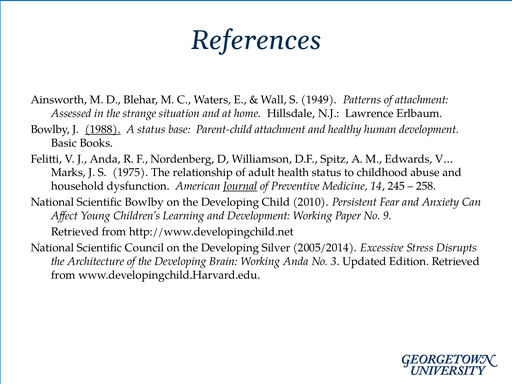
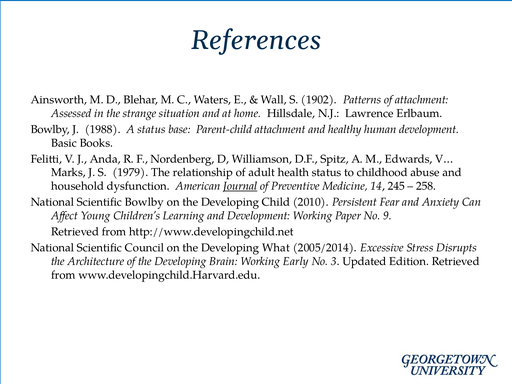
1949: 1949 -> 1902 (319, 100)
1988 underline: present -> none (103, 129)
1975: 1975 -> 1979 (130, 173)
Silver: Silver -> What (276, 248)
Working Anda: Anda -> Early (296, 261)
